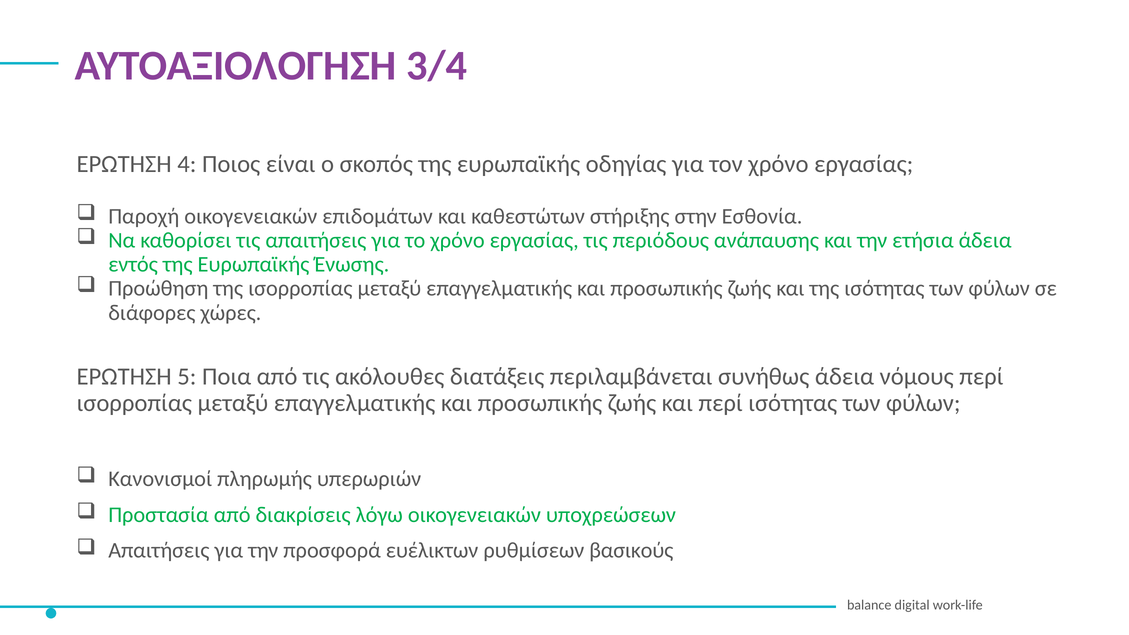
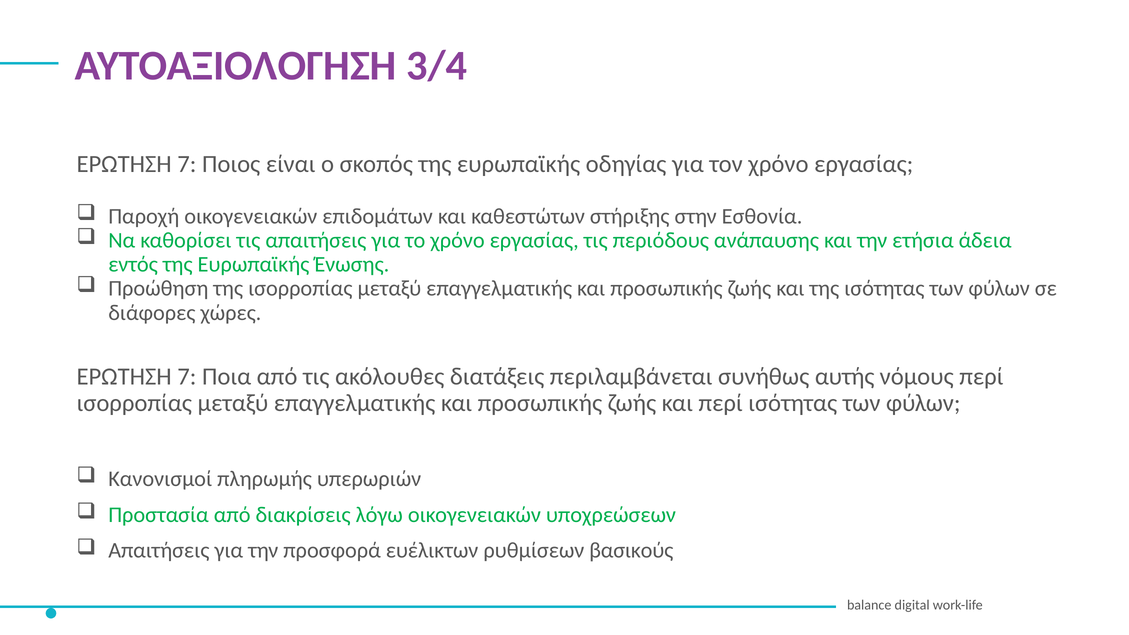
4: 4 -> 7 (187, 164)
5: 5 -> 7 (187, 377)
συνήθως άδεια: άδεια -> αυτής (845, 377)
